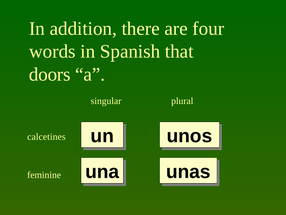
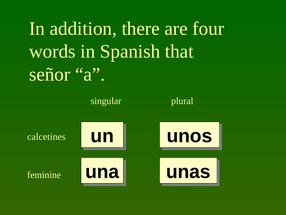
doors: doors -> señor (50, 74)
